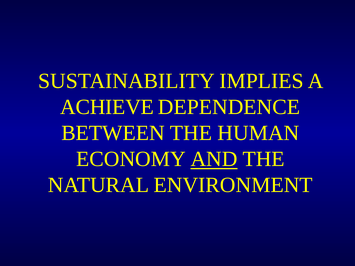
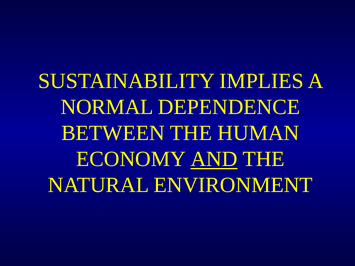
ACHIEVE: ACHIEVE -> NORMAL (107, 107)
